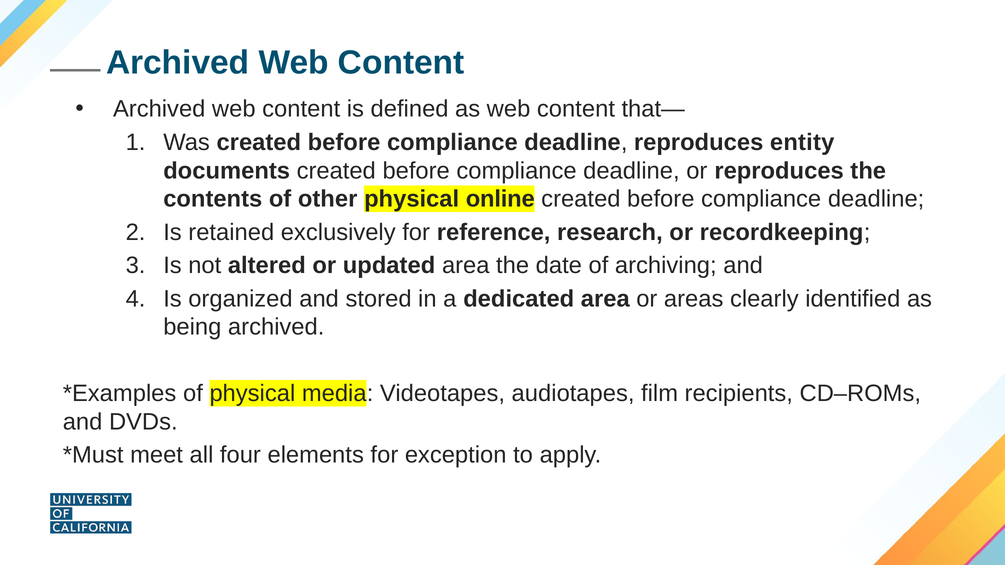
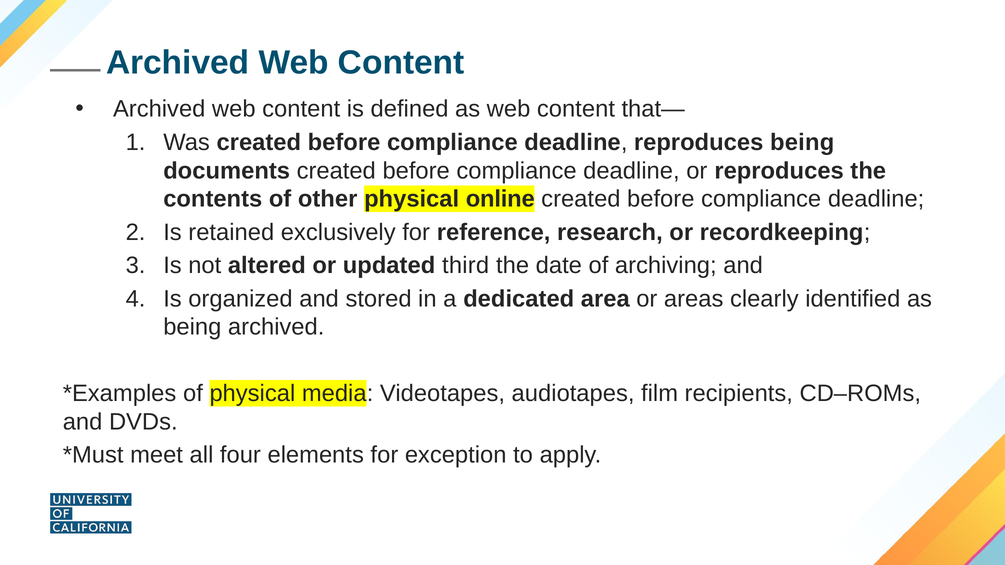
reproduces entity: entity -> being (802, 142)
updated area: area -> third (466, 266)
